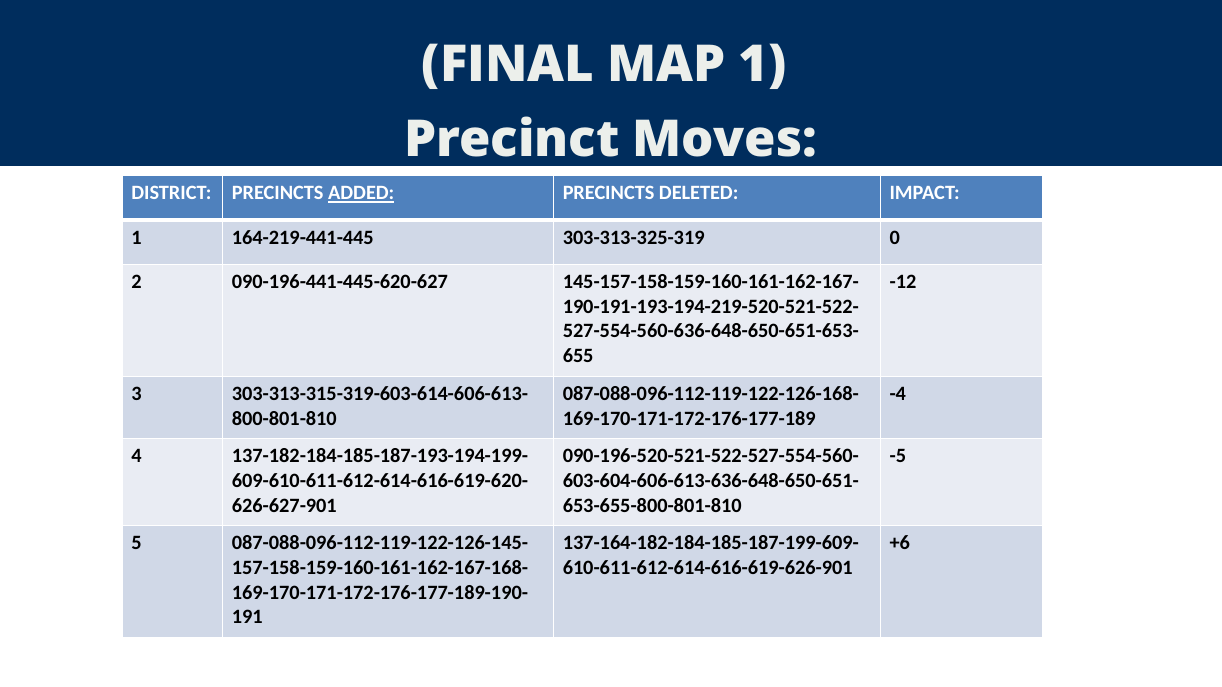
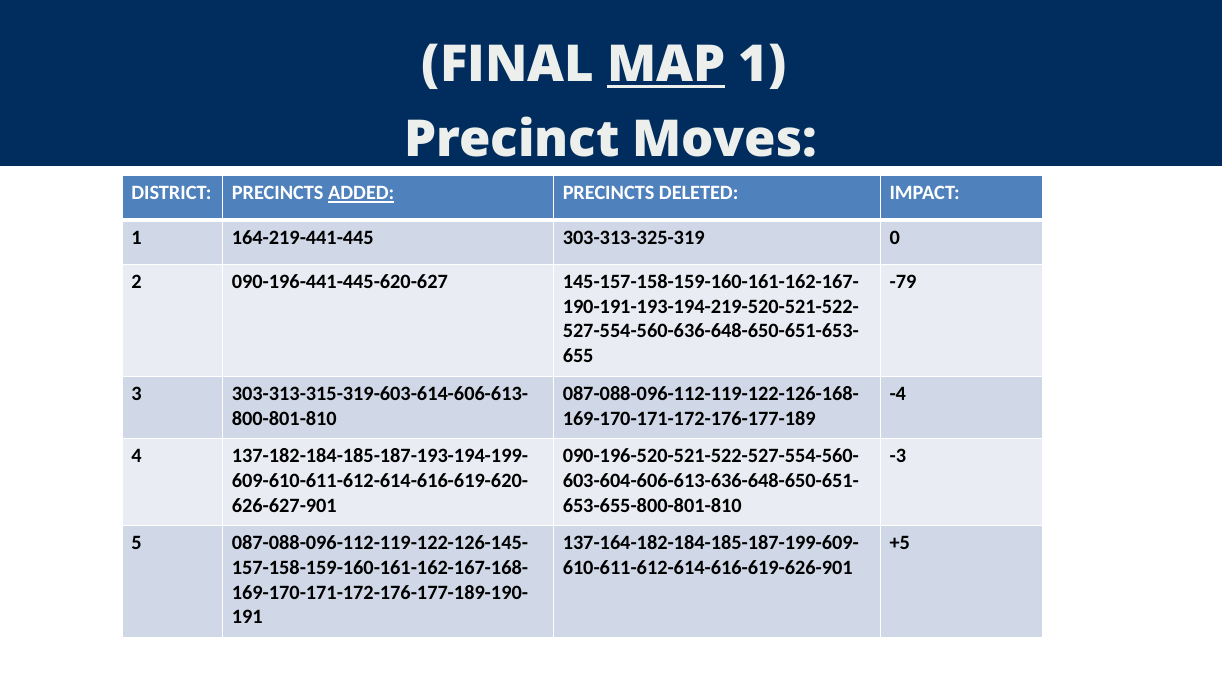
MAP underline: none -> present (666, 65)
-12: -12 -> -79 (903, 282)
-5: -5 -> -3 (898, 456)
+6: +6 -> +5 (900, 543)
